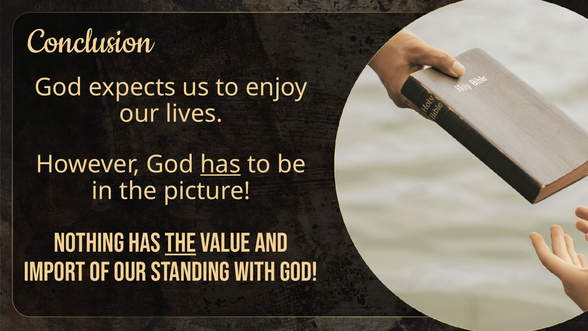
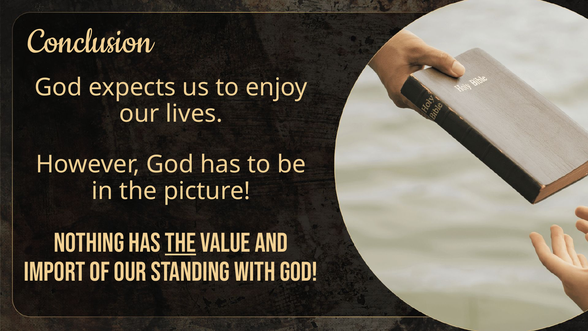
has underline: present -> none (220, 164)
